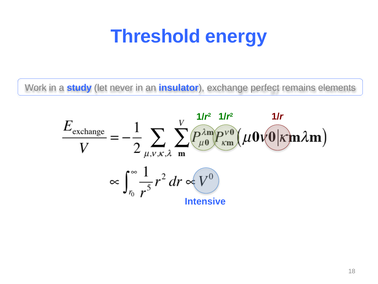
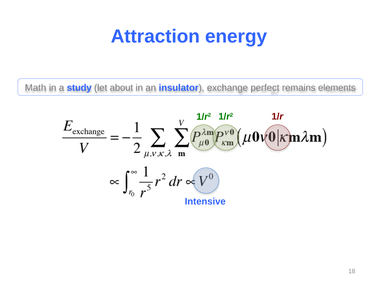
Threshold: Threshold -> Attraction (155, 36)
Work: Work -> Math (36, 88)
never: never -> about (121, 88)
